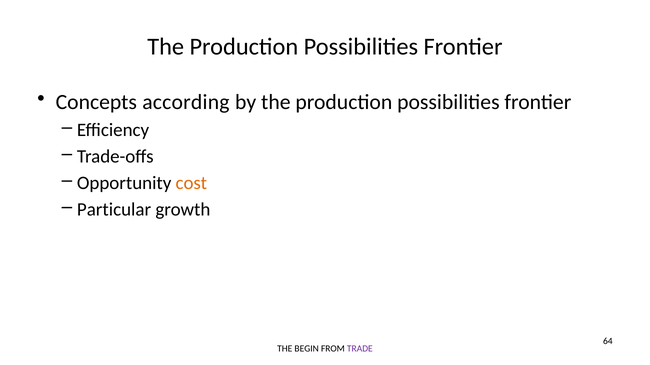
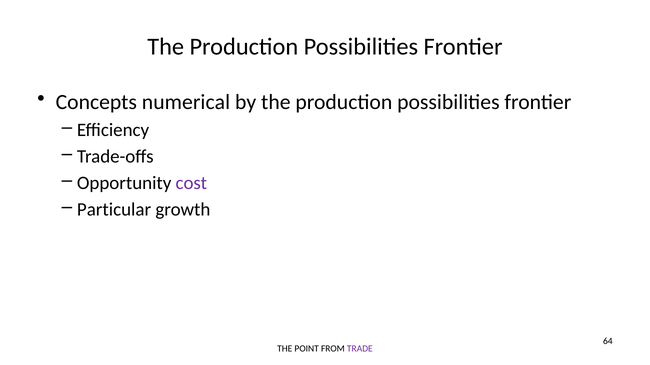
according: according -> numerical (186, 102)
cost colour: orange -> purple (191, 183)
BEGIN: BEGIN -> POINT (307, 349)
